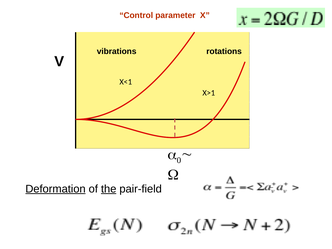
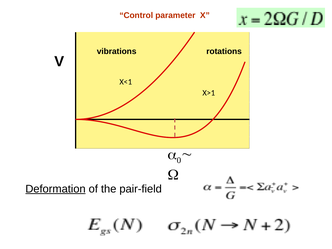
the underline: present -> none (109, 189)
